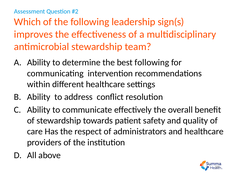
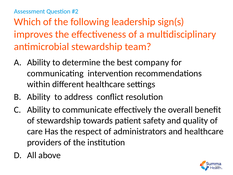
best following: following -> company (152, 62)
